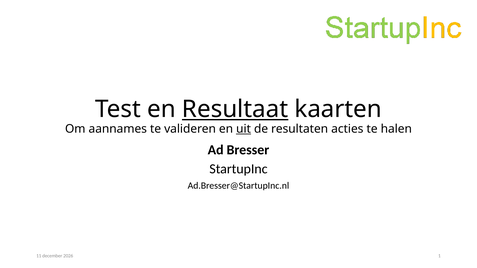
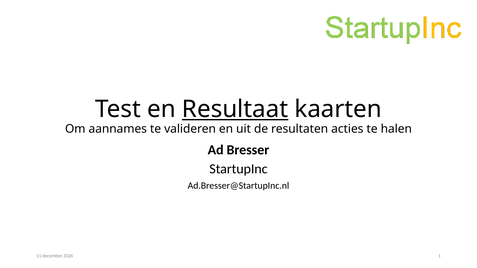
uit underline: present -> none (244, 129)
